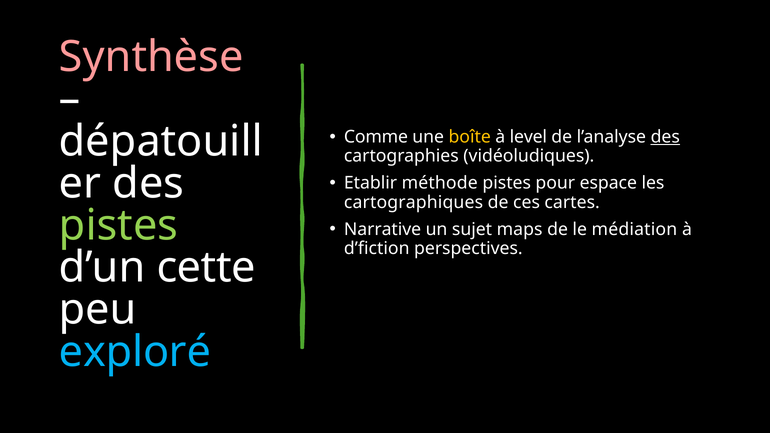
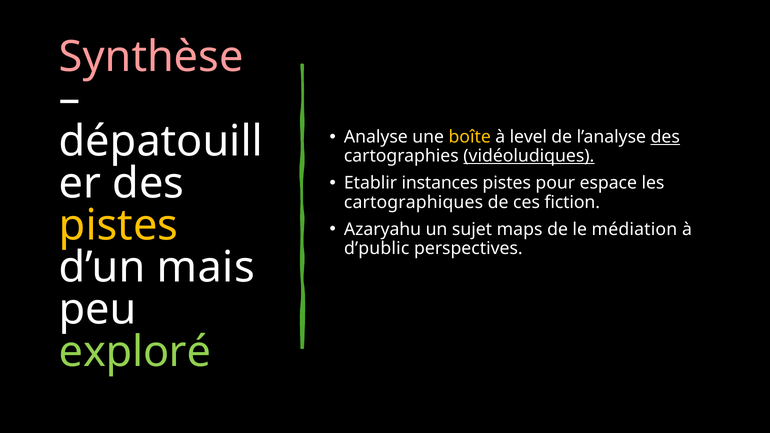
Comme: Comme -> Analyse (376, 137)
vidéoludiques underline: none -> present (529, 156)
méthode: méthode -> instances (440, 183)
cartes: cartes -> fiction (572, 202)
pistes colour: light green -> yellow (119, 226)
Narrative: Narrative -> Azaryahu (383, 229)
d’fiction: d’fiction -> d’public (377, 248)
cette: cette -> mais (206, 268)
exploré colour: light blue -> light green (135, 352)
